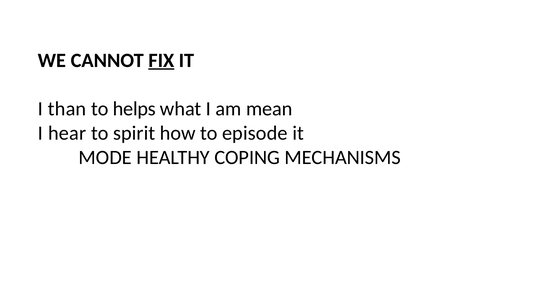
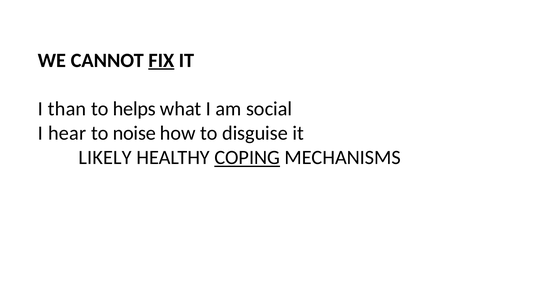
mean: mean -> social (269, 109)
spirit: spirit -> noise (134, 133)
episode: episode -> disguise (255, 133)
MODE: MODE -> LIKELY (105, 158)
COPING underline: none -> present (247, 158)
